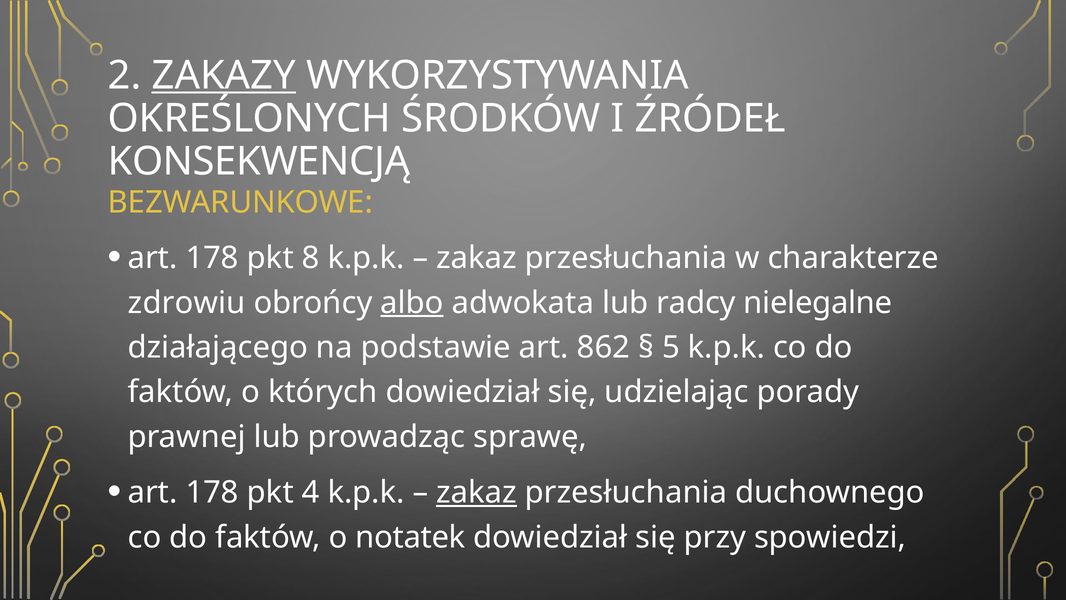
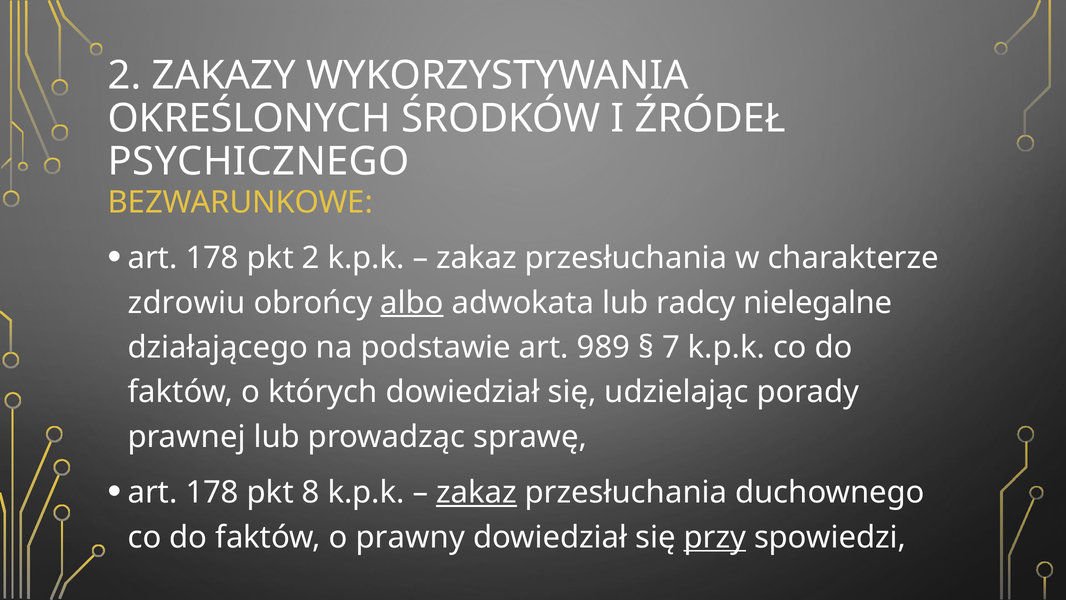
ZAKAZY underline: present -> none (224, 75)
KONSEKWENCJĄ: KONSEKWENCJĄ -> PSYCHICZNEGO (259, 162)
pkt 8: 8 -> 2 (311, 258)
862: 862 -> 989 (603, 347)
5: 5 -> 7 (671, 347)
4: 4 -> 8 (311, 492)
notatek: notatek -> prawny (410, 537)
przy underline: none -> present (715, 537)
